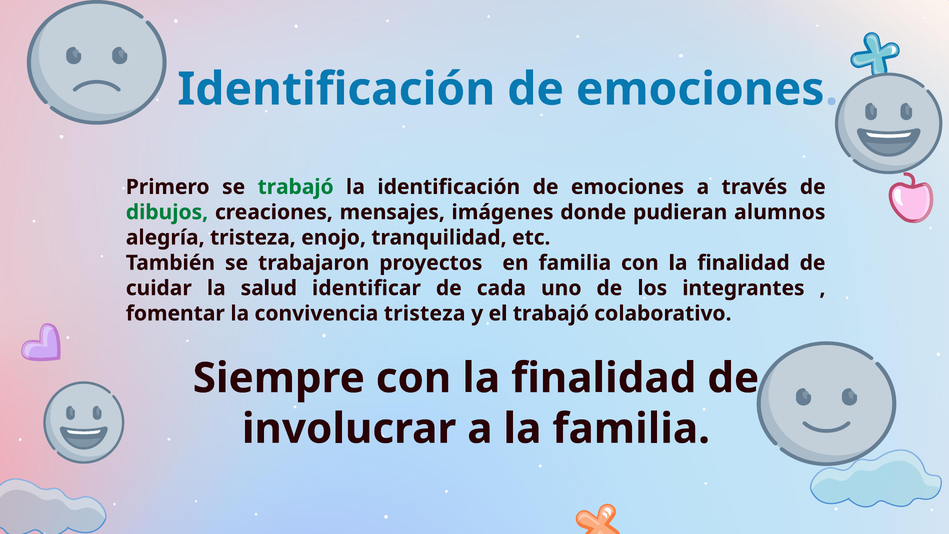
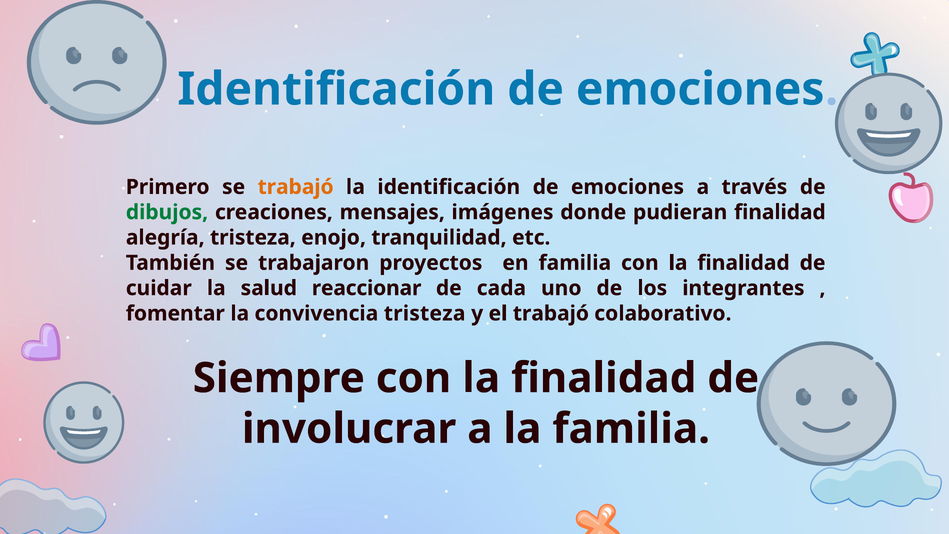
trabajó colour: green -> orange (296, 187)
pudieran alumnos: alumnos -> finalidad (780, 212)
identificar: identificar -> reaccionar (367, 288)
